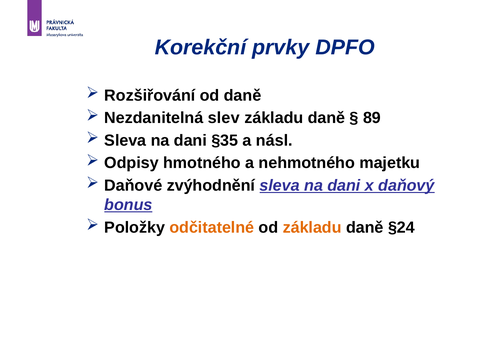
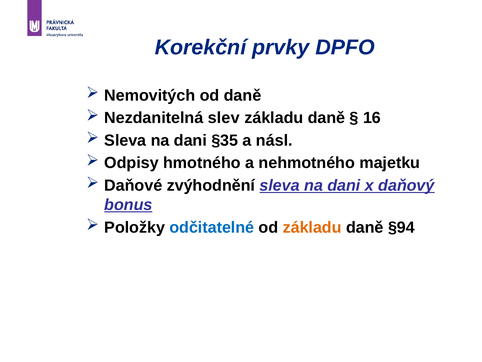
Rozšiřování: Rozšiřování -> Nemovitých (150, 95)
89: 89 -> 16 (372, 118)
odčitatelné colour: orange -> blue (212, 227)
§24: §24 -> §94 (401, 227)
